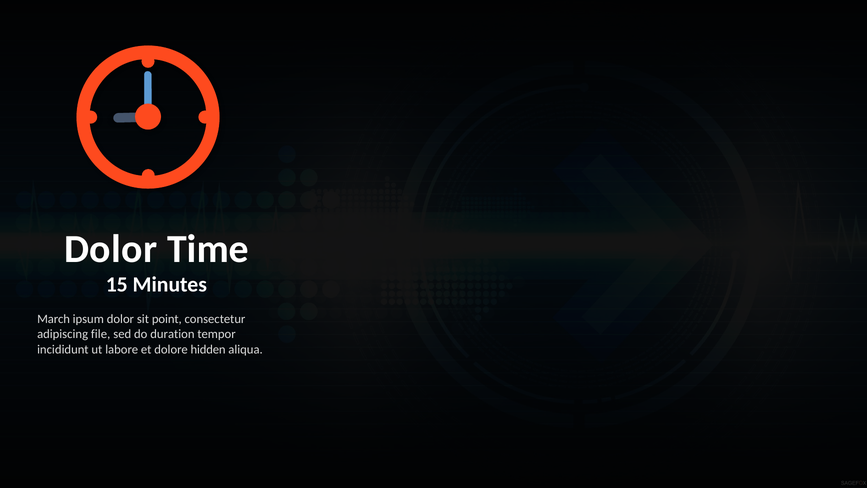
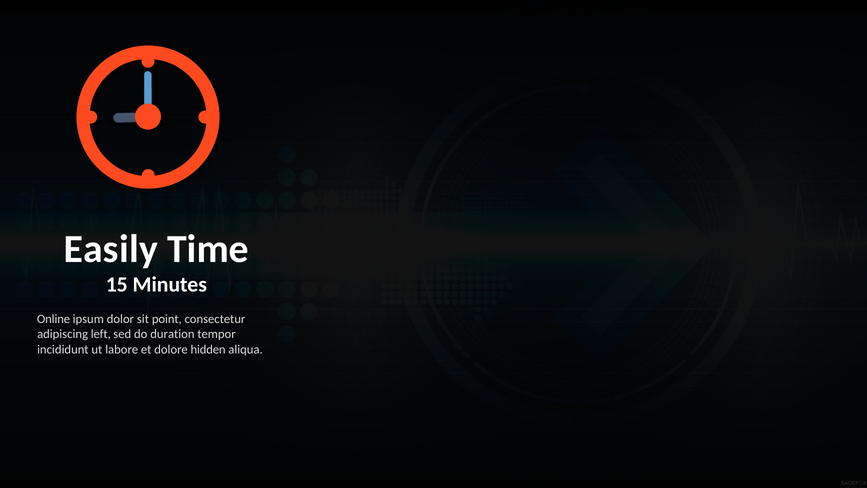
Dolor: Dolor -> Easily (111, 249)
March: March -> Online (54, 319)
file: file -> left (101, 334)
